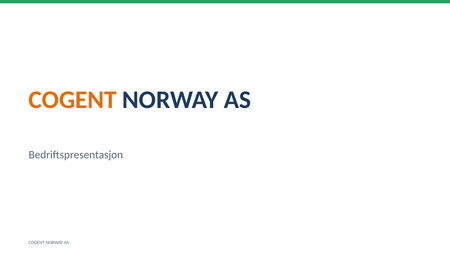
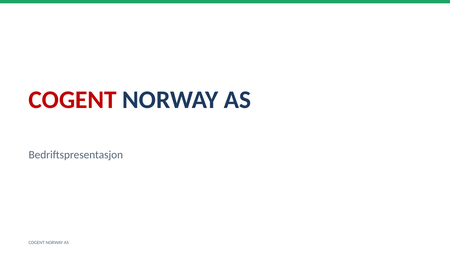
COGENT colour: orange -> red (73, 100)
